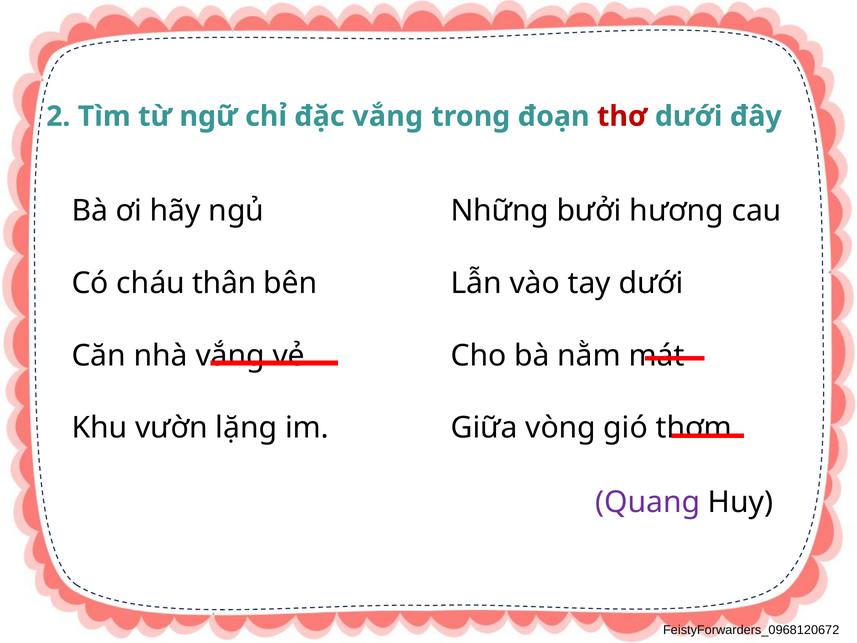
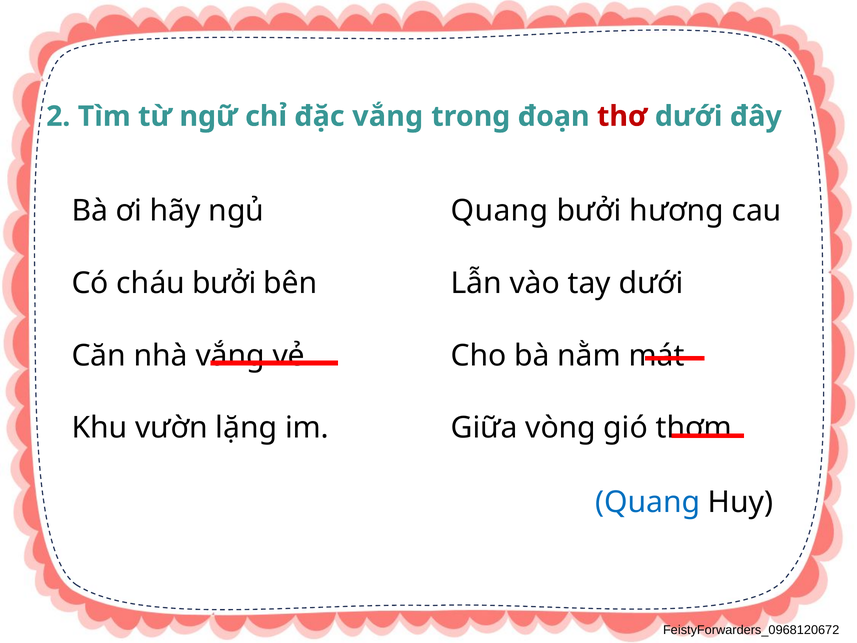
Những: Những -> Quang (500, 211)
cháu thân: thân -> bưởi (224, 283)
Quang colour: purple -> blue (648, 502)
